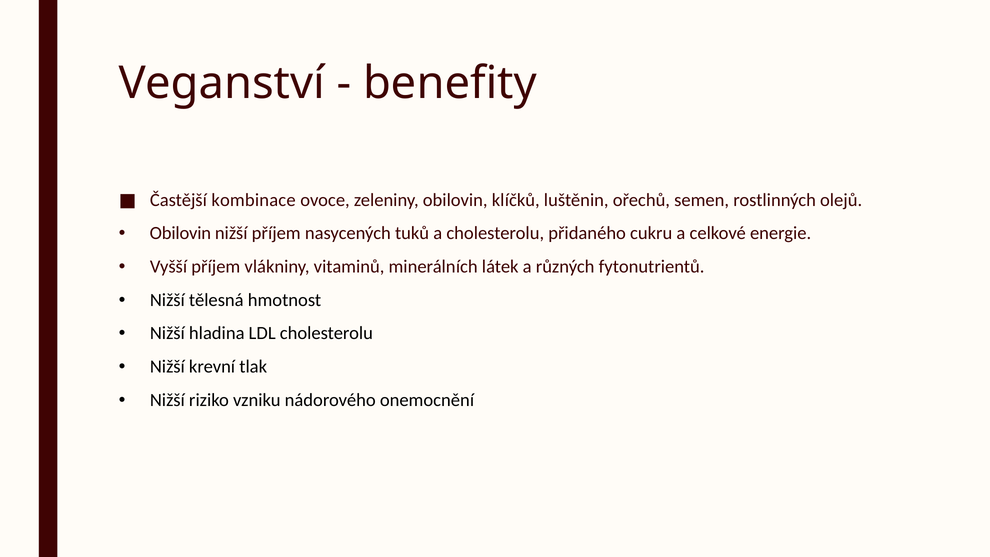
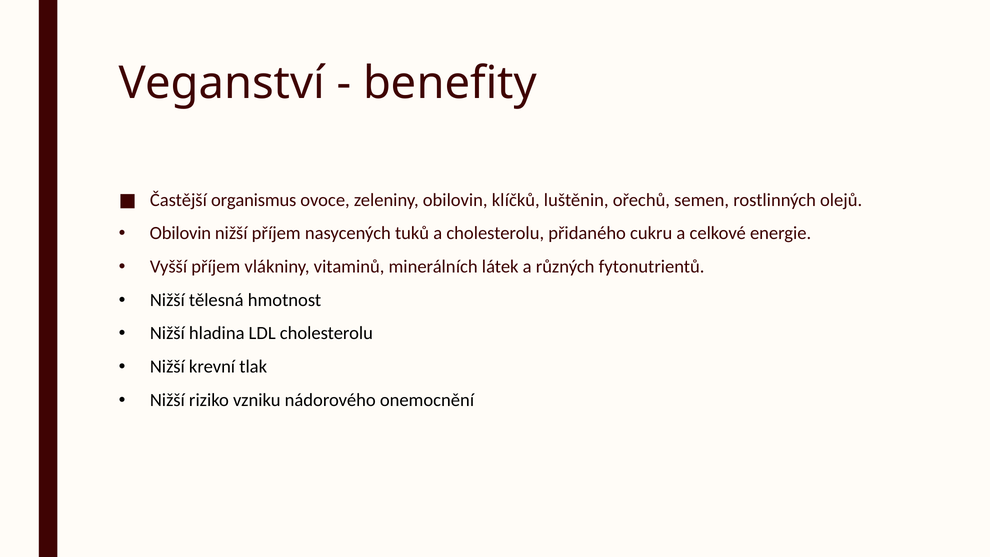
kombinace: kombinace -> organismus (254, 200)
